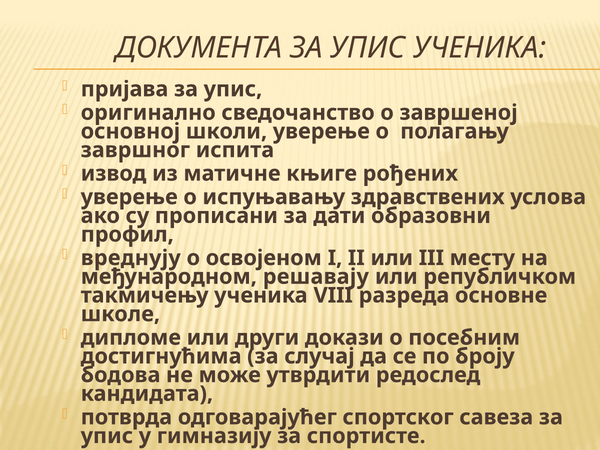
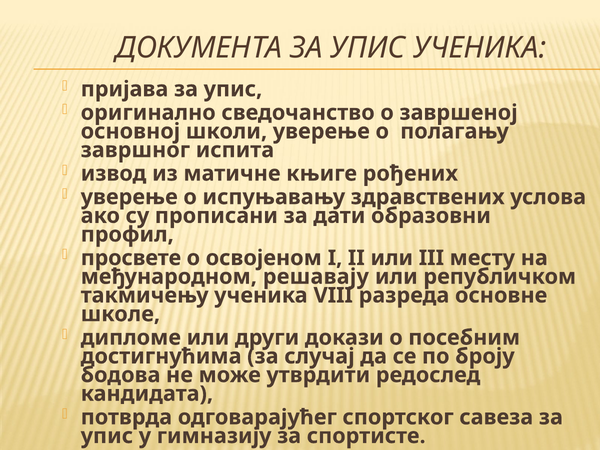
вреднују: вреднују -> просвете (131, 258)
